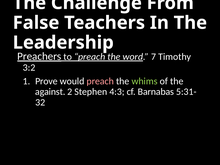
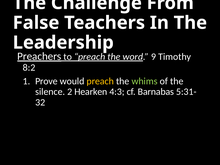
7: 7 -> 9 (154, 57)
3:2: 3:2 -> 8:2 (29, 68)
preach colour: pink -> yellow (100, 81)
against: against -> silence (50, 92)
Stephen: Stephen -> Hearken (91, 92)
